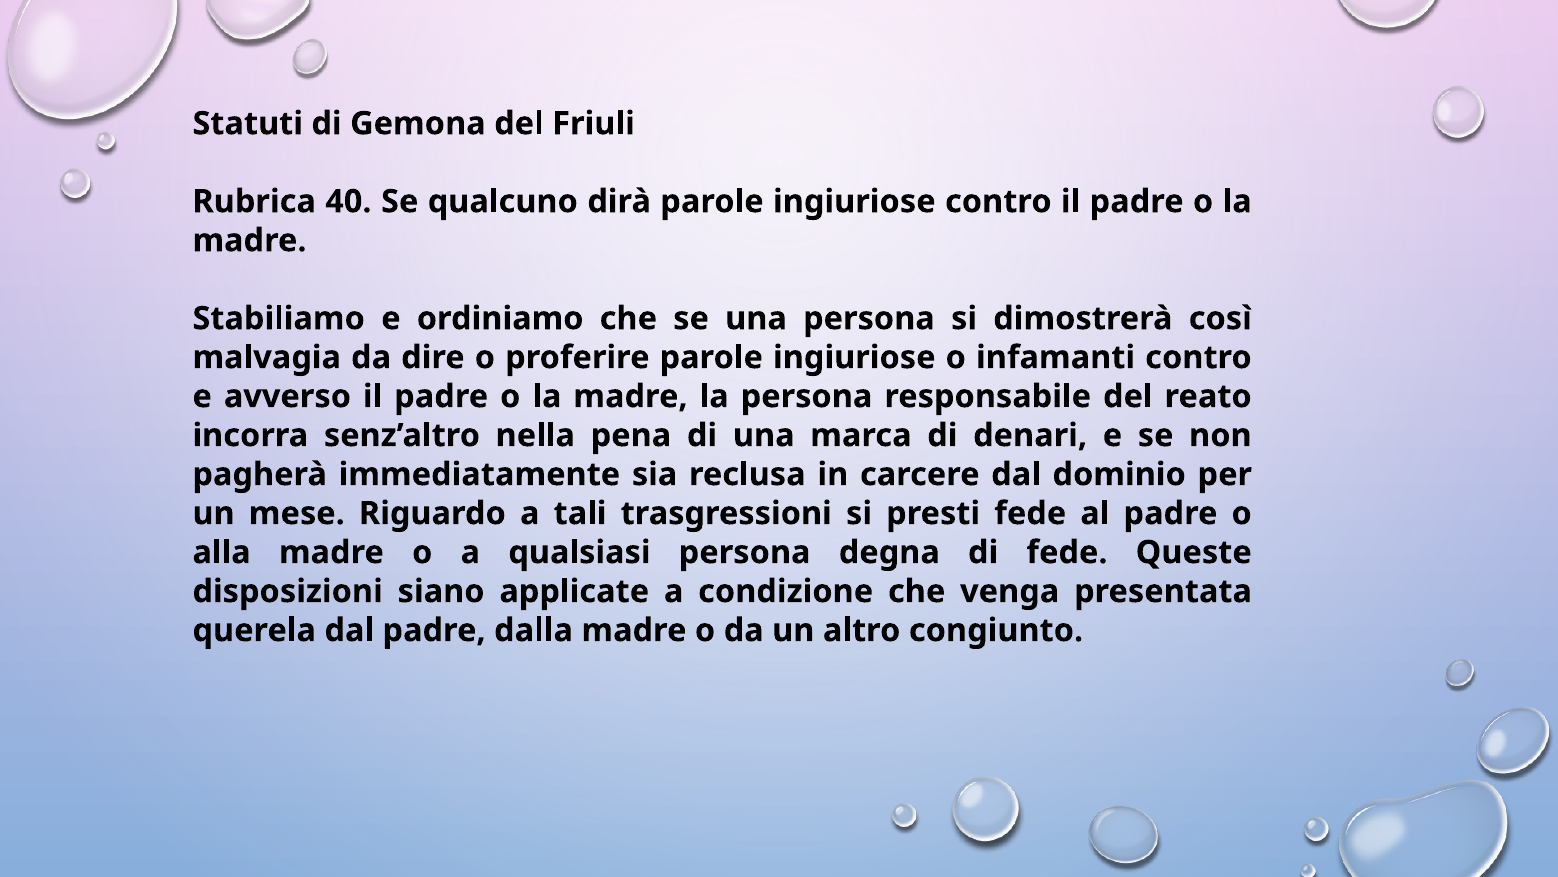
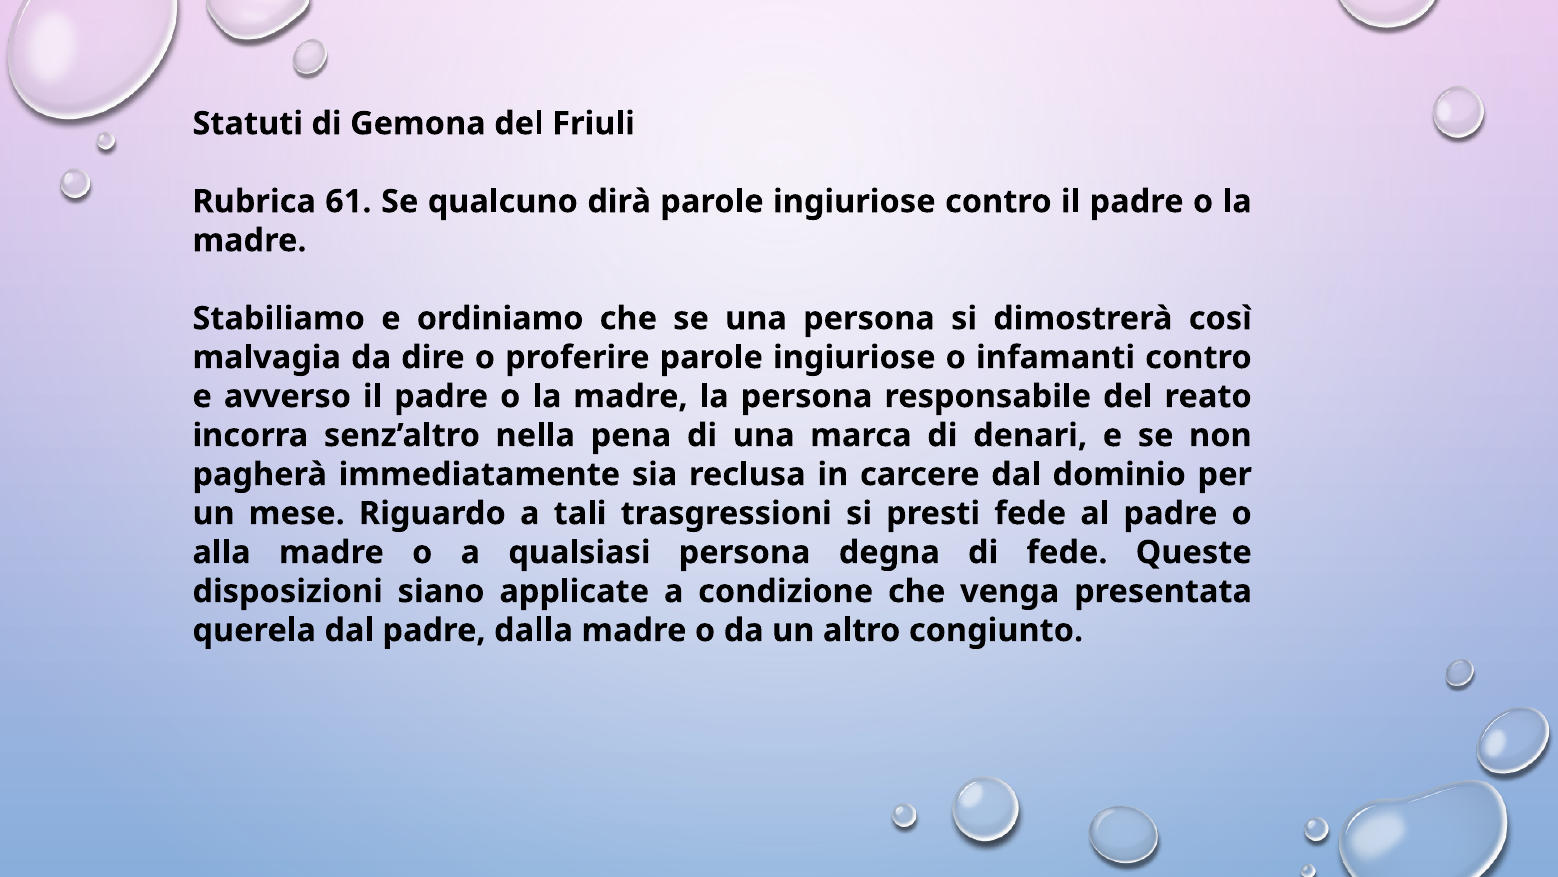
40: 40 -> 61 (348, 201)
